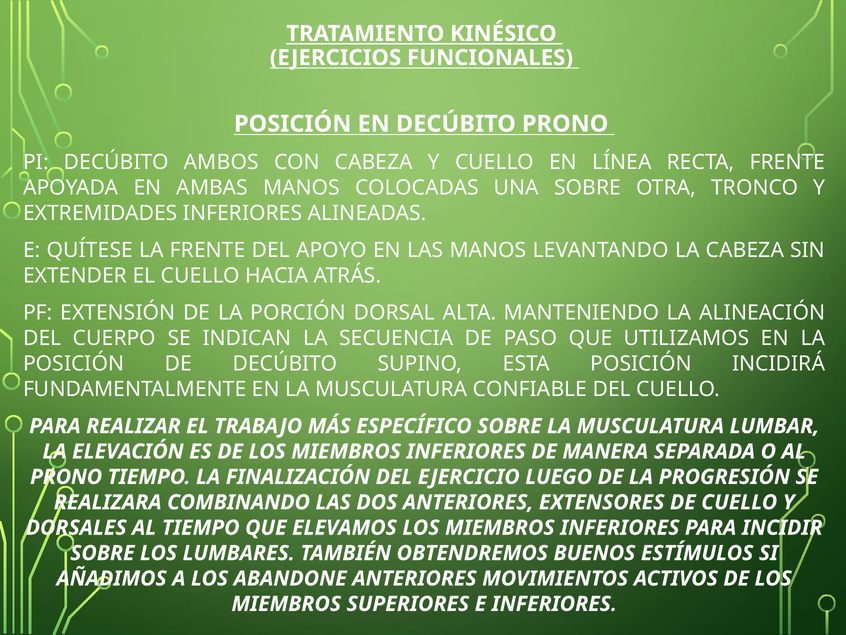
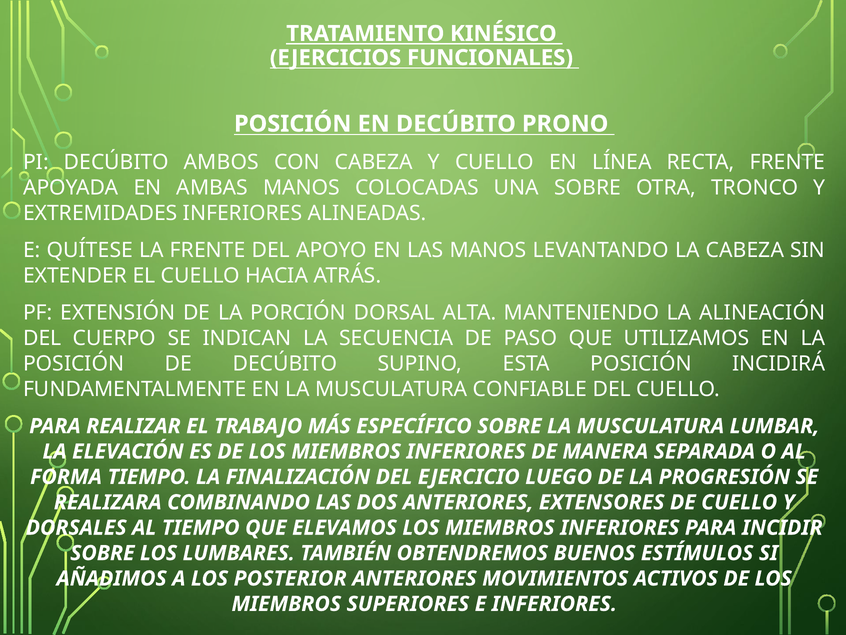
PRONO: PRONO -> FORMA (66, 477)
ABANDONE: ABANDONE -> POSTERIOR (290, 578)
